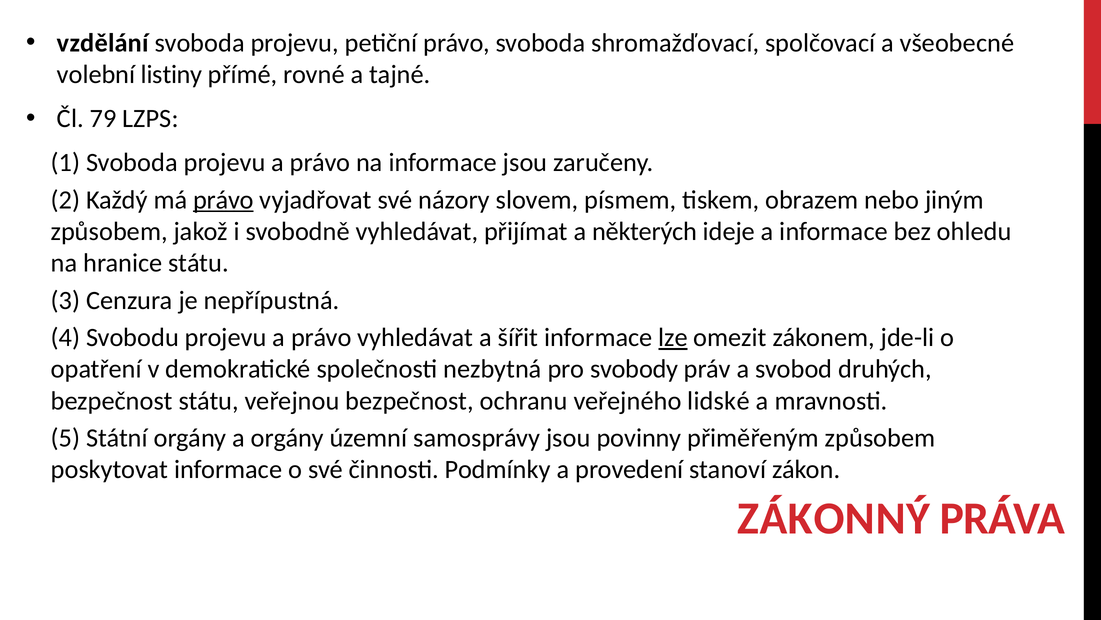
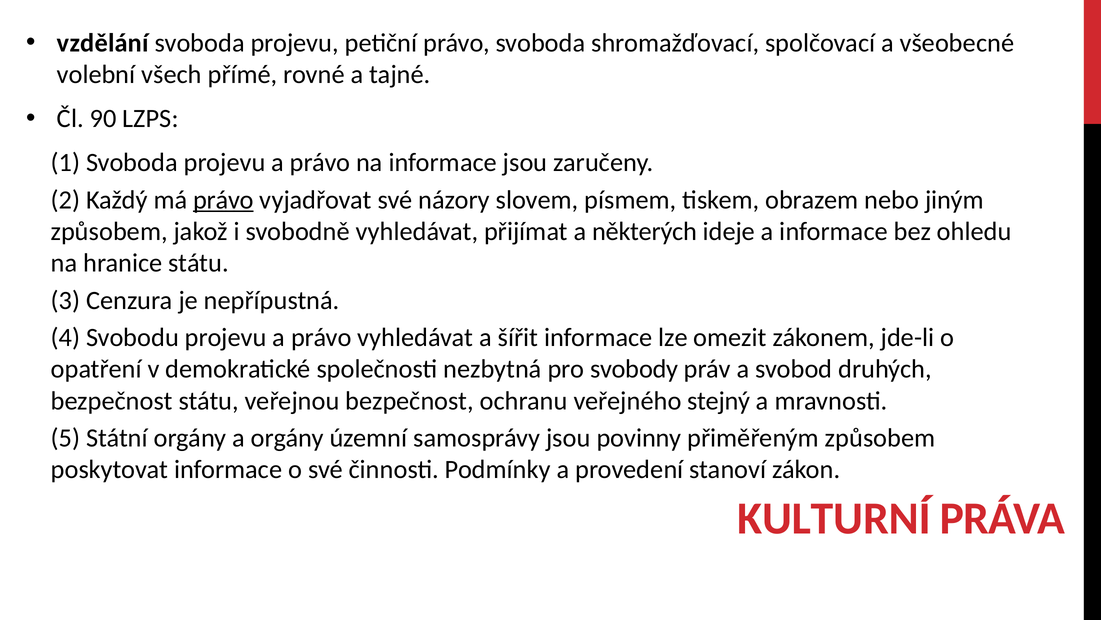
listiny: listiny -> všech (172, 75)
79: 79 -> 90 (103, 119)
lze underline: present -> none (673, 337)
lidské: lidské -> stejný (719, 400)
ZÁKONNÝ: ZÁKONNÝ -> KULTURNÍ (834, 518)
